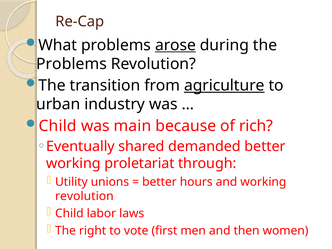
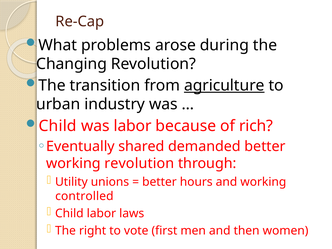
arose underline: present -> none (175, 45)
Problems: Problems -> Changing (72, 64)
was main: main -> labor (133, 126)
working proletariat: proletariat -> revolution (139, 163)
revolution: revolution -> controlled (84, 196)
